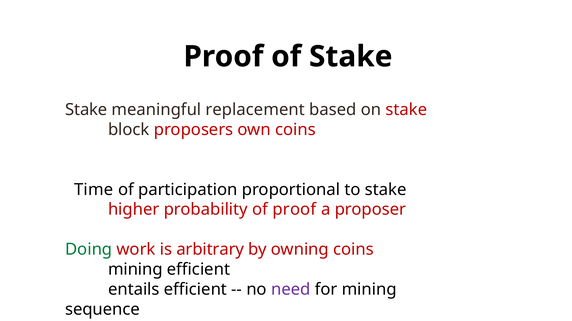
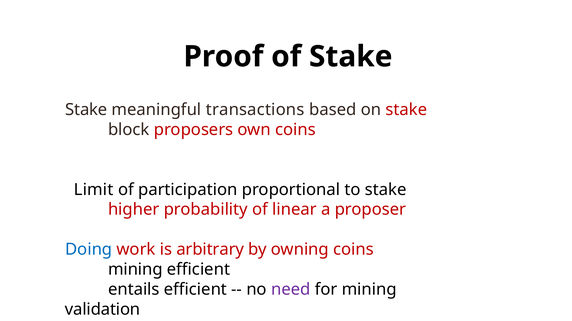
replacement: replacement -> transactions (255, 110)
Time: Time -> Limit (94, 190)
of proof: proof -> linear (294, 210)
Doing colour: green -> blue (89, 250)
sequence: sequence -> validation (103, 310)
